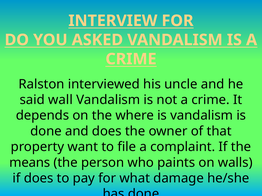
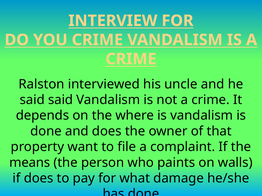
YOU ASKED: ASKED -> CRIME (97, 40)
said wall: wall -> said (61, 100)
